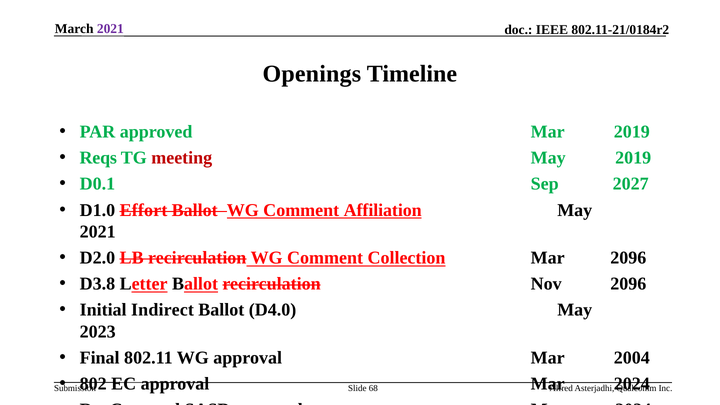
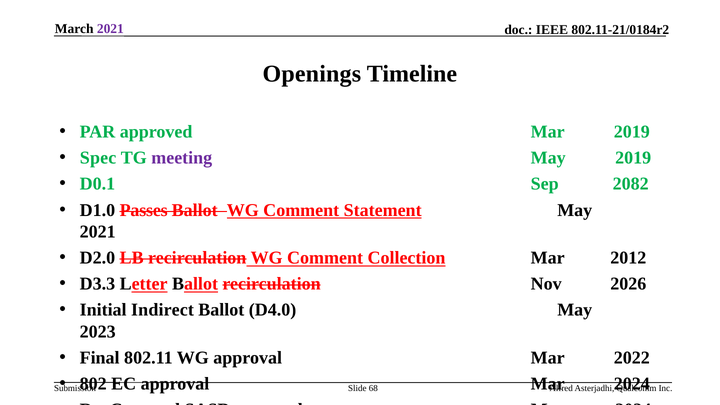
Reqs: Reqs -> Spec (98, 158)
meeting colour: red -> purple (182, 158)
2027: 2027 -> 2082 (631, 184)
Effort: Effort -> Passes (144, 210)
Affiliation: Affiliation -> Statement (383, 210)
Mar 2096: 2096 -> 2012 (628, 258)
D3.8: D3.8 -> D3.3 (97, 284)
Nov 2096: 2096 -> 2026 (628, 284)
2004: 2004 -> 2022 (632, 358)
